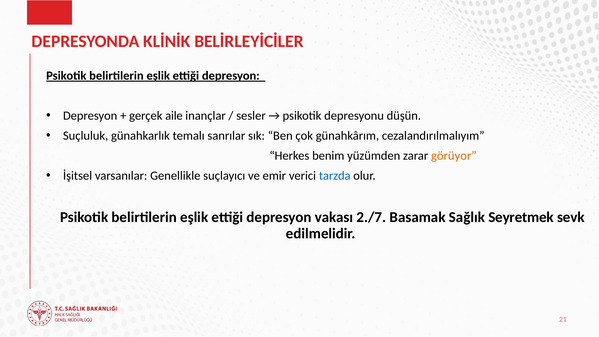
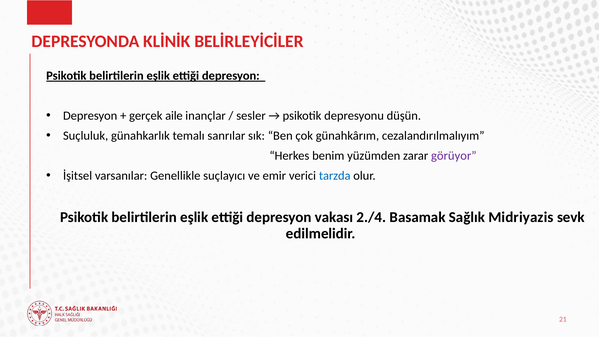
görüyor colour: orange -> purple (454, 156)
2./7: 2./7 -> 2./4 (371, 217)
Seyretmek: Seyretmek -> Midriyazis (521, 217)
